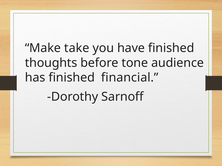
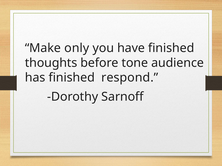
take: take -> only (77, 48)
financial: financial -> respond (130, 78)
